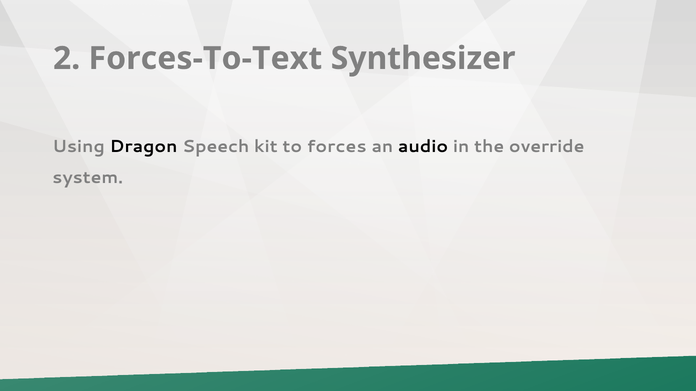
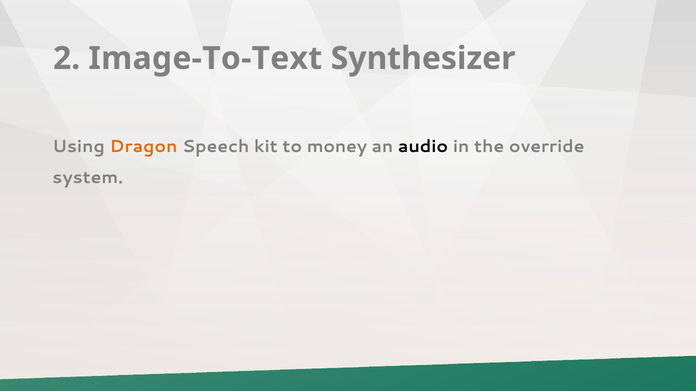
Forces-To-Text: Forces-To-Text -> Image-To-Text (205, 58)
Dragon colour: black -> orange (143, 146)
forces: forces -> money (337, 146)
